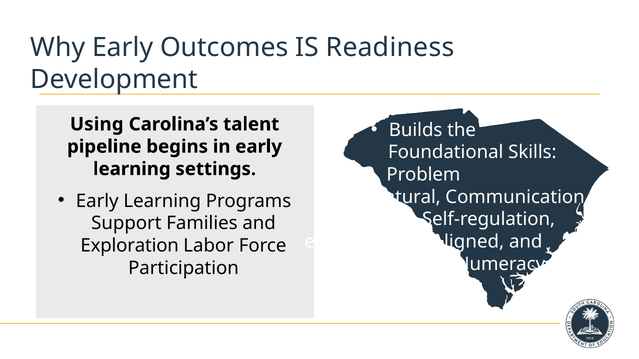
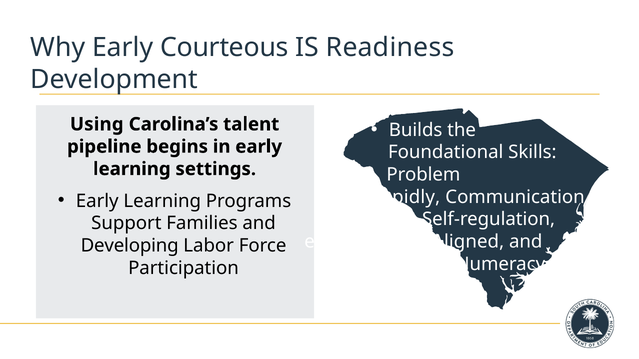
Outcomes: Outcomes -> Courteous (224, 48)
natural: natural -> rapidly (407, 197)
Exploration: Exploration -> Developing (130, 246)
